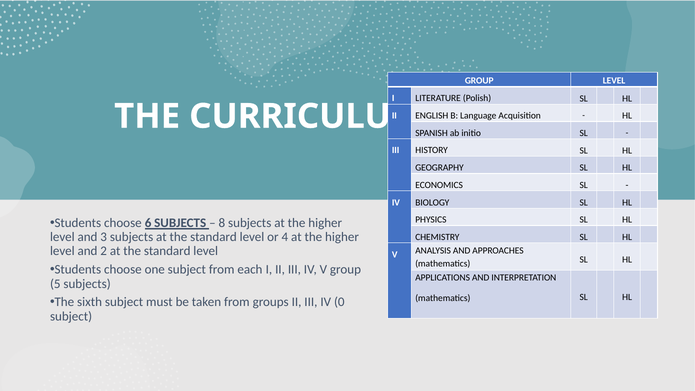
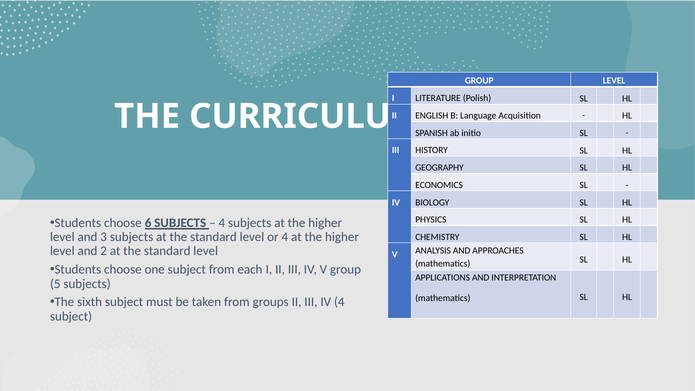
8: 8 -> 4 (222, 223)
IV 0: 0 -> 4 (339, 302)
